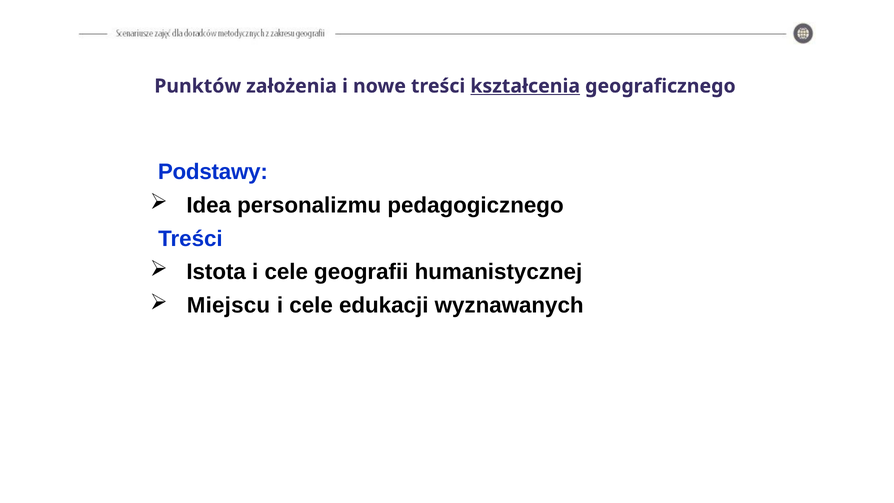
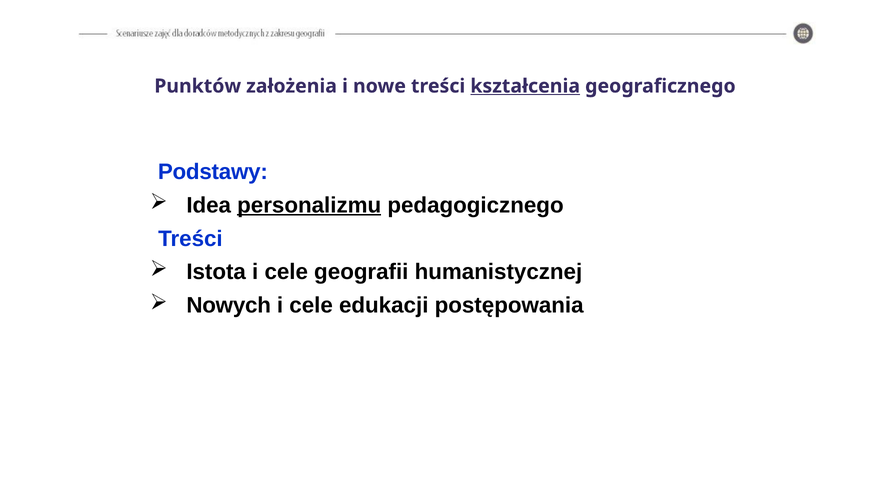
personalizmu underline: none -> present (309, 205)
Miejscu: Miejscu -> Nowych (229, 305)
wyznawanych: wyznawanych -> postępowania (509, 305)
